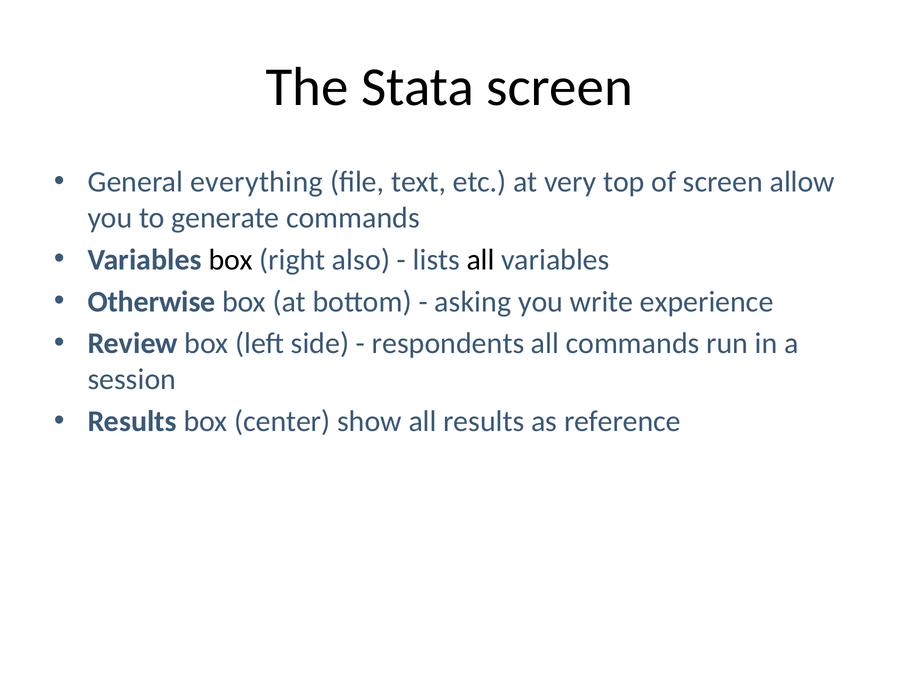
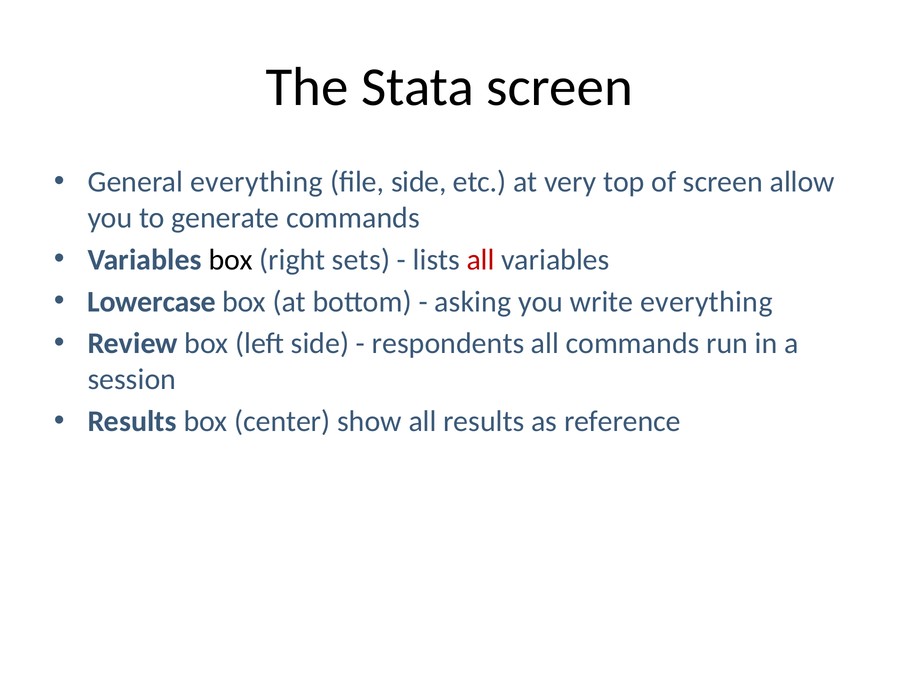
file text: text -> side (419, 182)
also: also -> sets (361, 260)
all colour: black -> red (481, 260)
Otherwise: Otherwise -> Lowercase (152, 302)
write experience: experience -> everything (706, 302)
